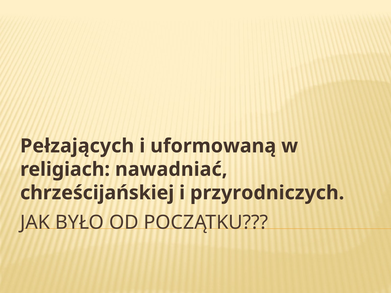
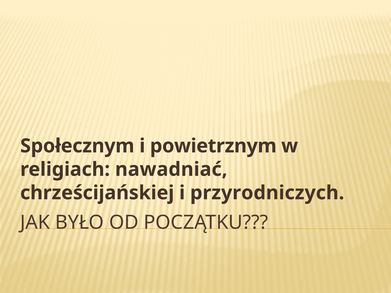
Pełzających: Pełzających -> Społecznym (77, 146)
uformowaną: uformowaną -> powietrznym (213, 146)
